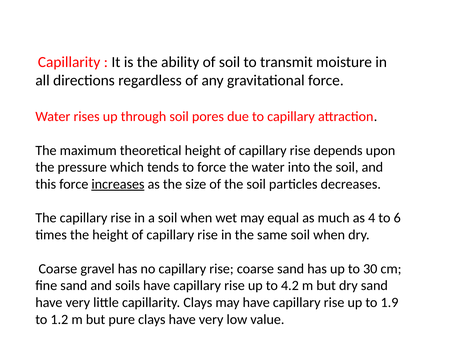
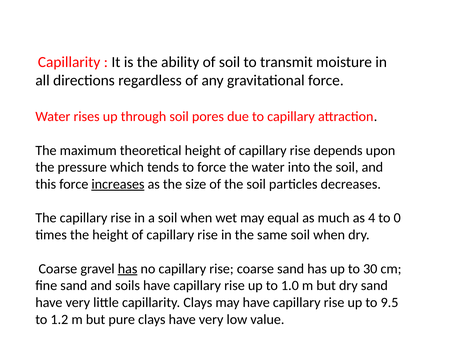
6: 6 -> 0 (397, 218)
has underline: none -> present (128, 269)
4.2: 4.2 -> 1.0 (290, 285)
1.9: 1.9 -> 9.5 (389, 302)
